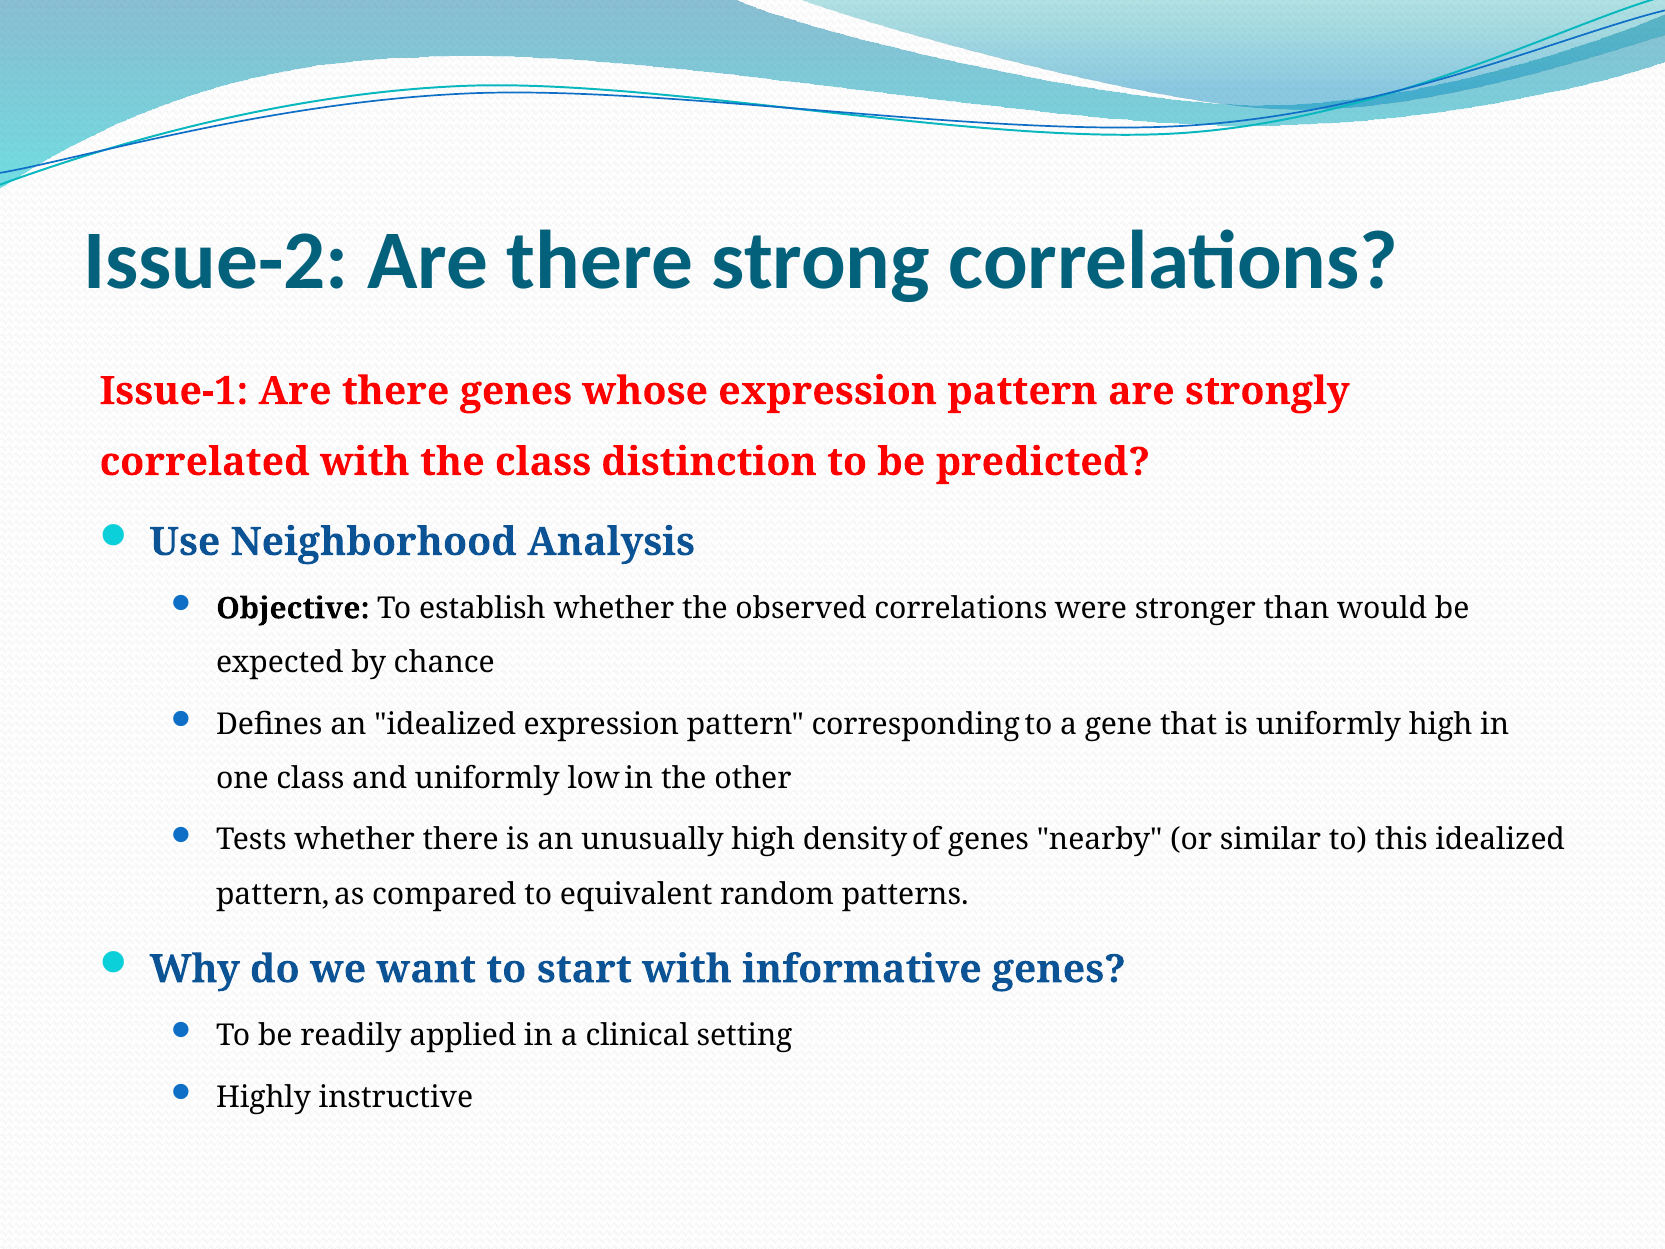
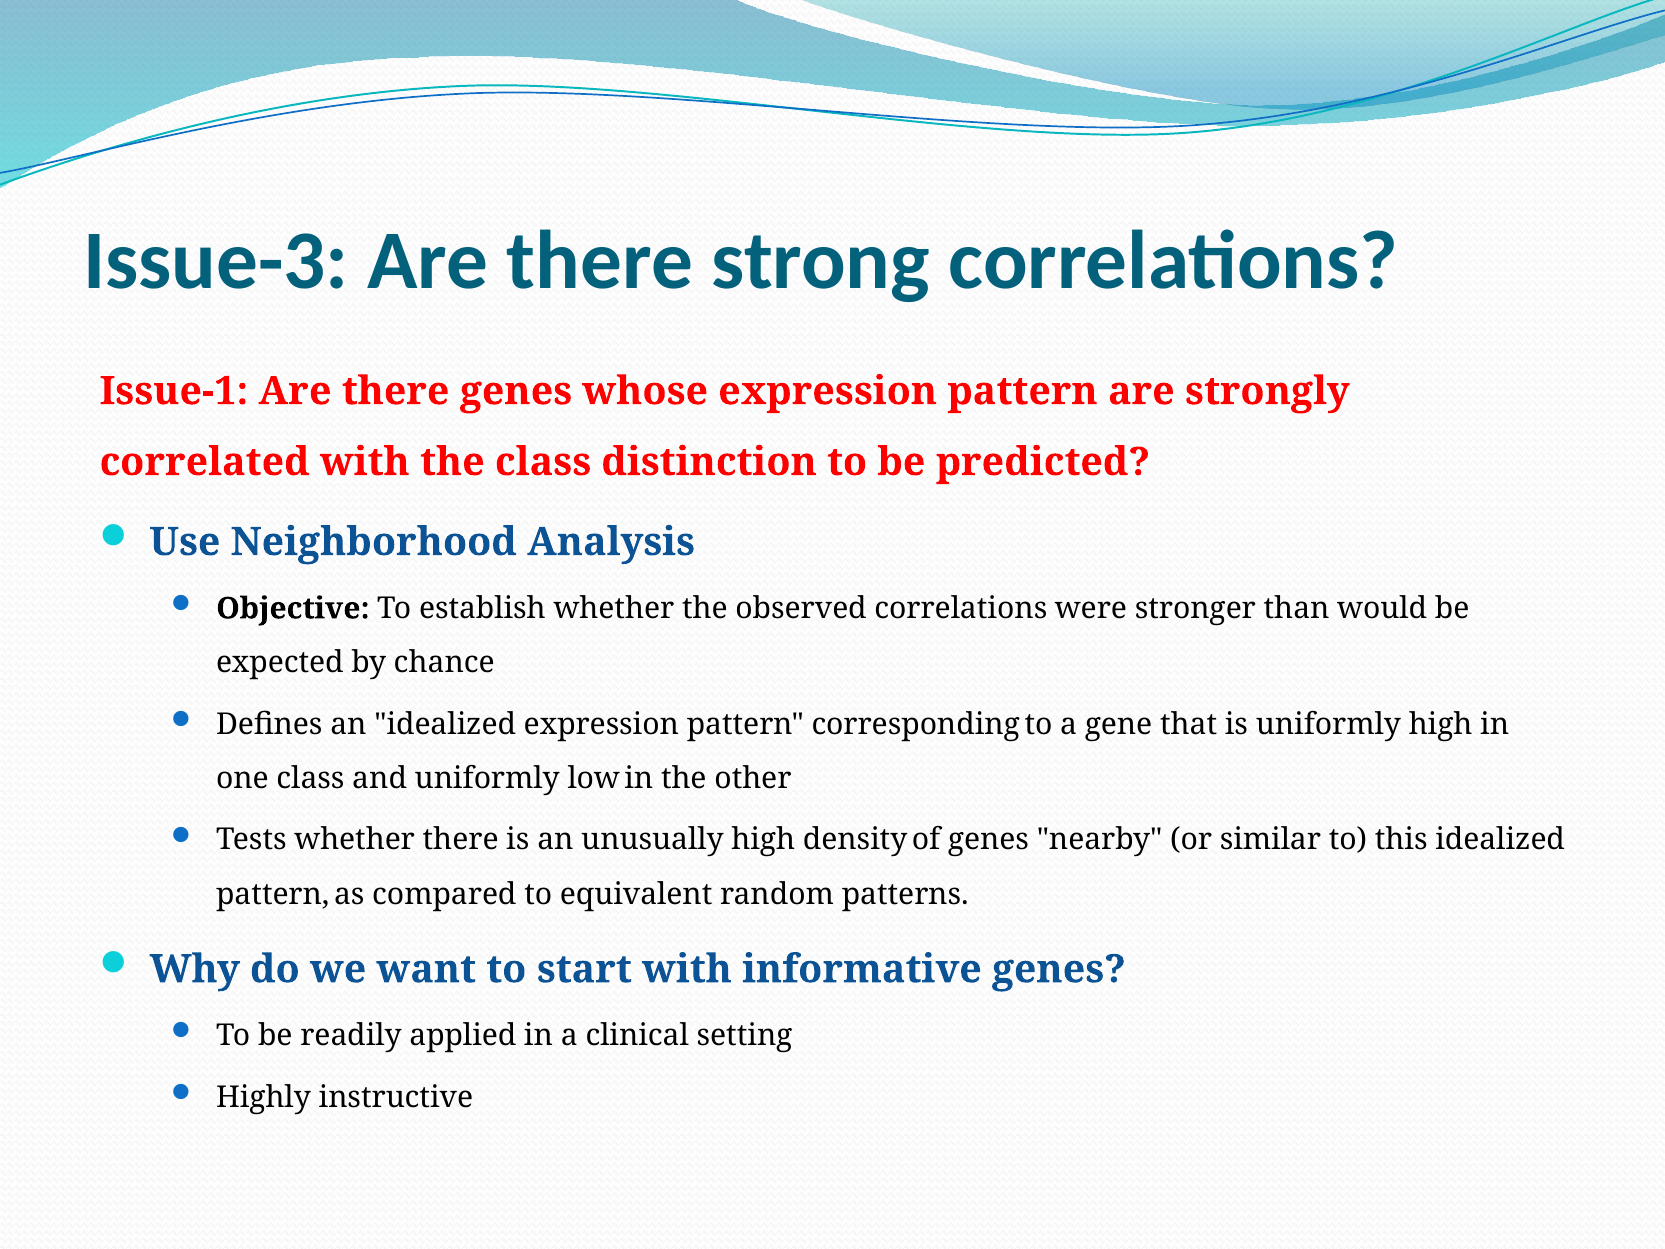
Issue-2: Issue-2 -> Issue-3 (216, 261)
